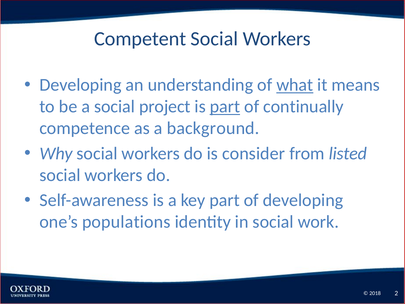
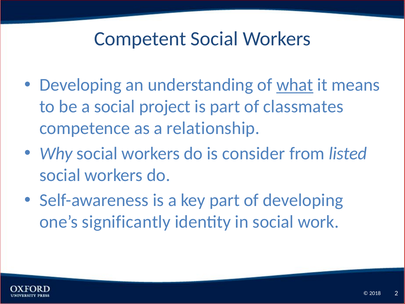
part underline: present -> none (225, 107)
continually: continually -> classmates (303, 107)
background: background -> relationship (213, 128)
populations: populations -> significantly (126, 222)
